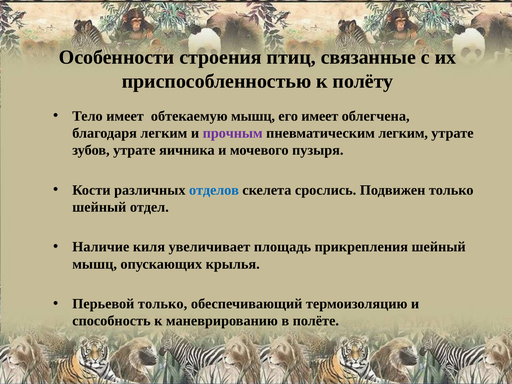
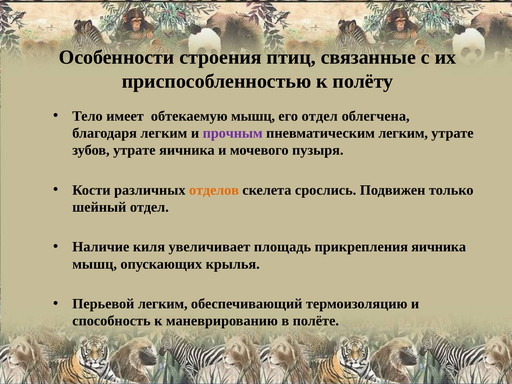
его имеет: имеет -> отдел (320, 116)
отделов colour: blue -> orange (214, 190)
прикрепления шейный: шейный -> яичника (439, 247)
Перьевой только: только -> легким (163, 304)
